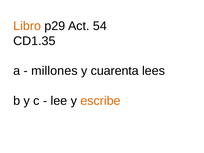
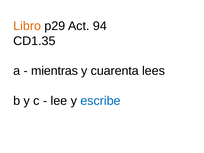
54: 54 -> 94 (100, 26)
millones: millones -> mientras (55, 71)
escribe colour: orange -> blue (100, 101)
